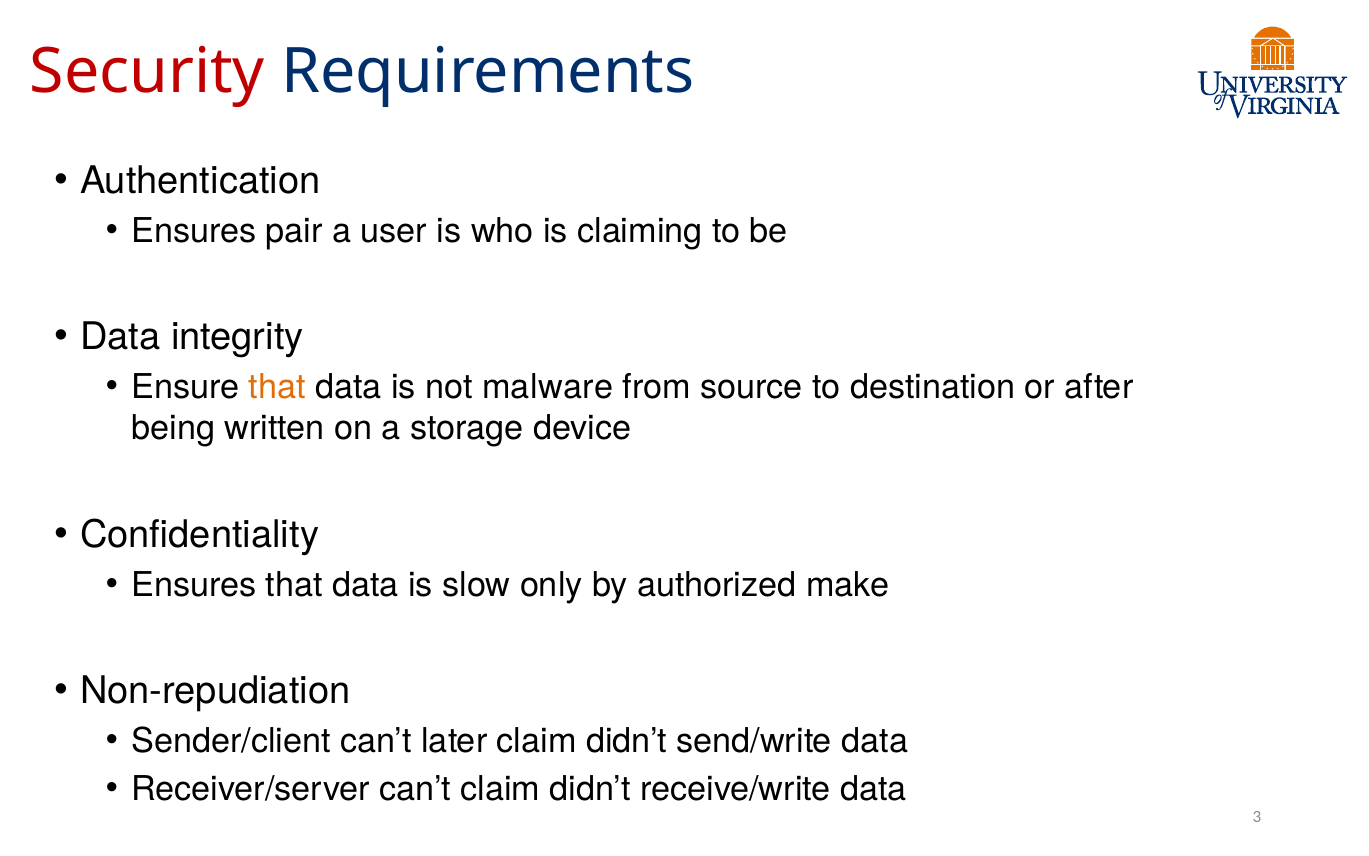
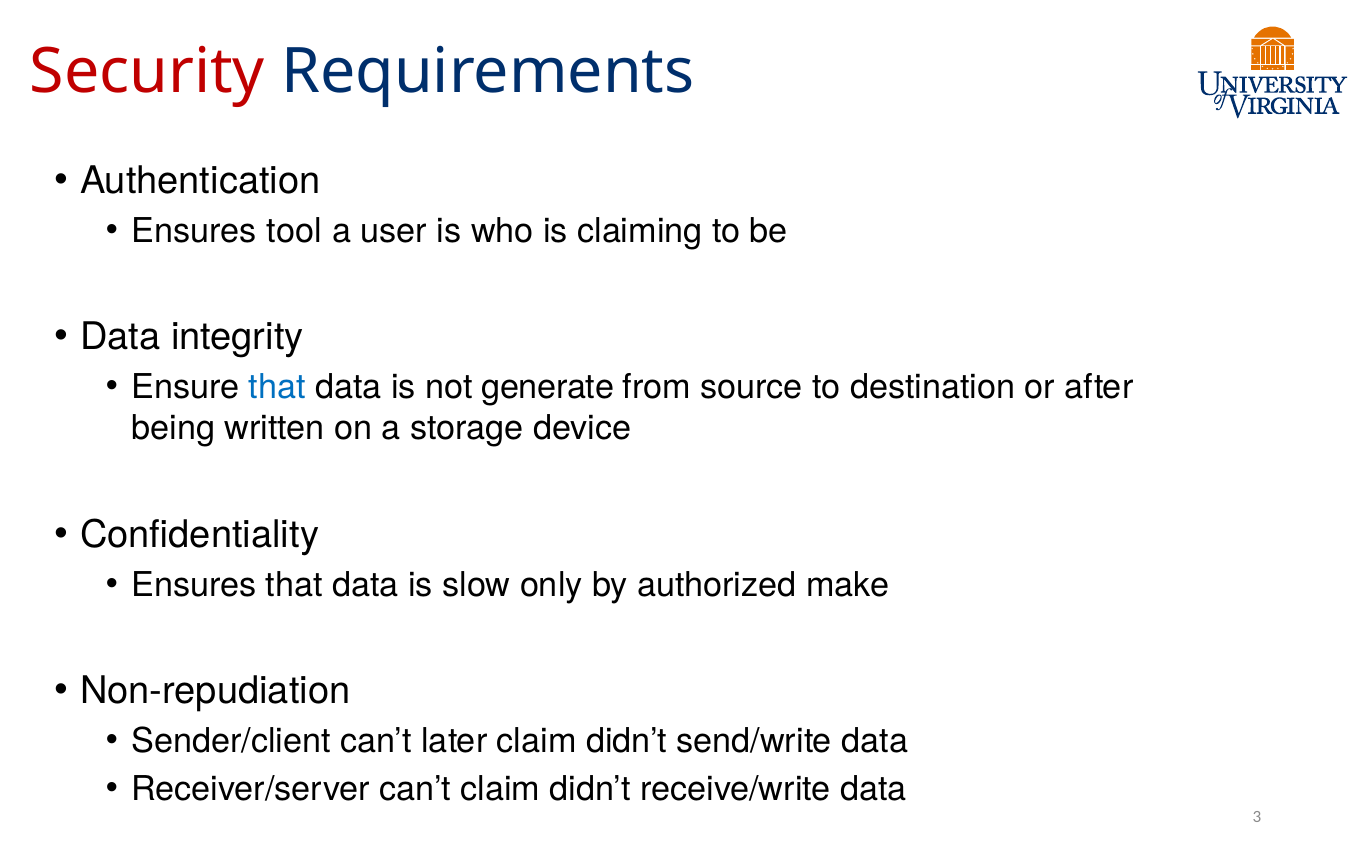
pair: pair -> tool (294, 231)
that colour: orange -> blue (277, 387)
malware: malware -> generate (548, 387)
